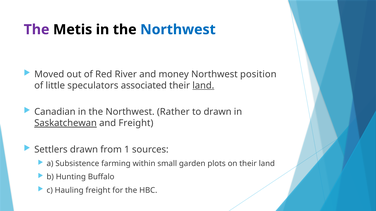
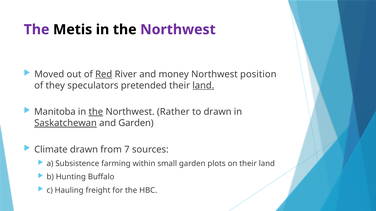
Northwest colour: blue -> purple (178, 30)
Red underline: none -> present (104, 74)
little: little -> they (55, 86)
associated: associated -> pretended (144, 86)
Canadian: Canadian -> Manitoba (55, 112)
the underline: none -> present (96, 112)
and Freight: Freight -> Garden (136, 123)
Settlers: Settlers -> Climate (51, 150)
1: 1 -> 7 (127, 150)
